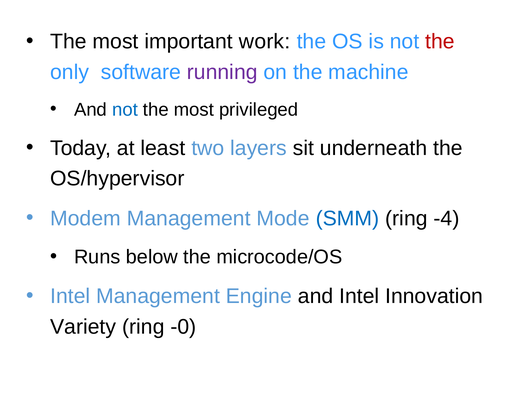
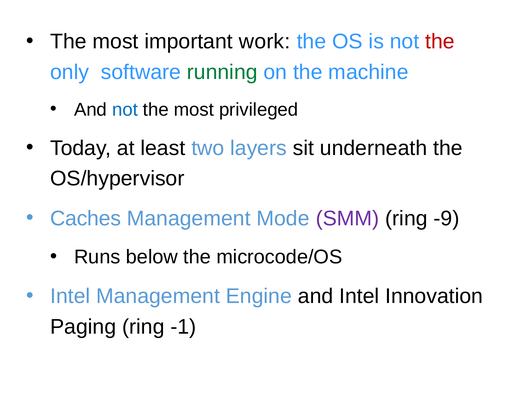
running colour: purple -> green (222, 72)
Modem: Modem -> Caches (86, 219)
SMM colour: blue -> purple (347, 219)
-4: -4 -> -9 (446, 219)
Variety: Variety -> Paging (83, 327)
-0: -0 -> -1 (183, 327)
